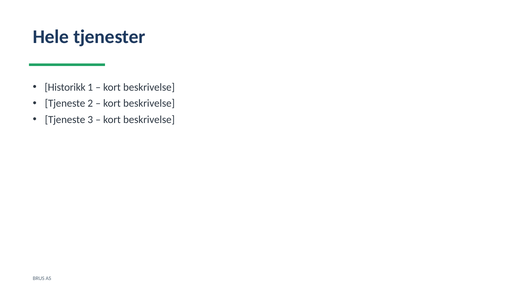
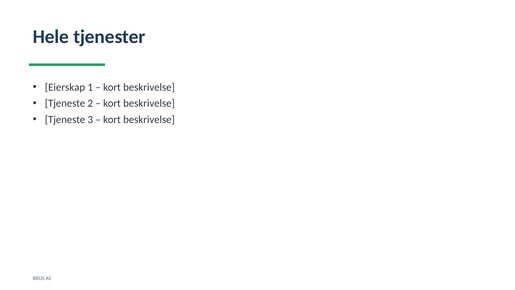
Historikk: Historikk -> Eierskap (65, 87)
